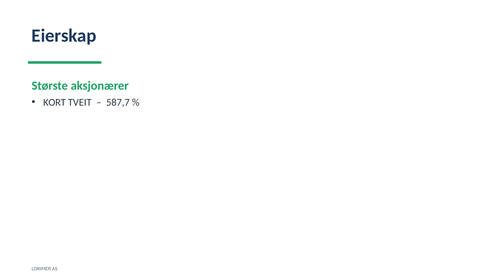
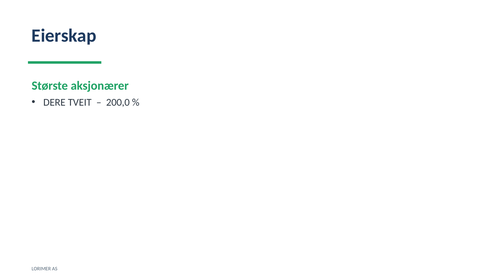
KORT: KORT -> DERE (54, 102)
587,7: 587,7 -> 200,0 (118, 102)
